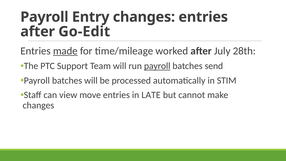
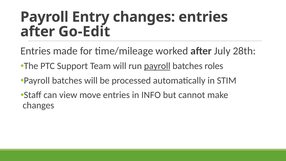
made underline: present -> none (65, 51)
send: send -> roles (214, 66)
LATE: LATE -> INFO (151, 95)
